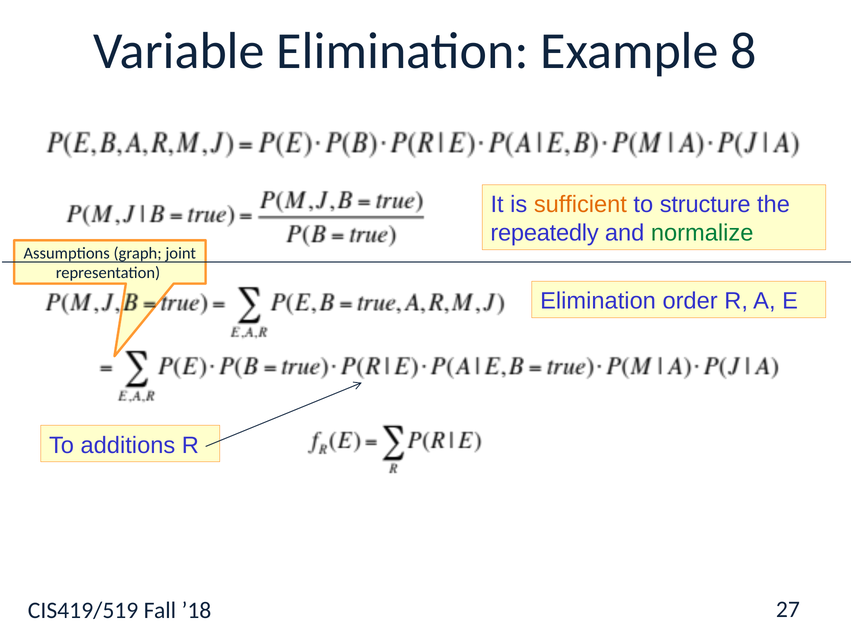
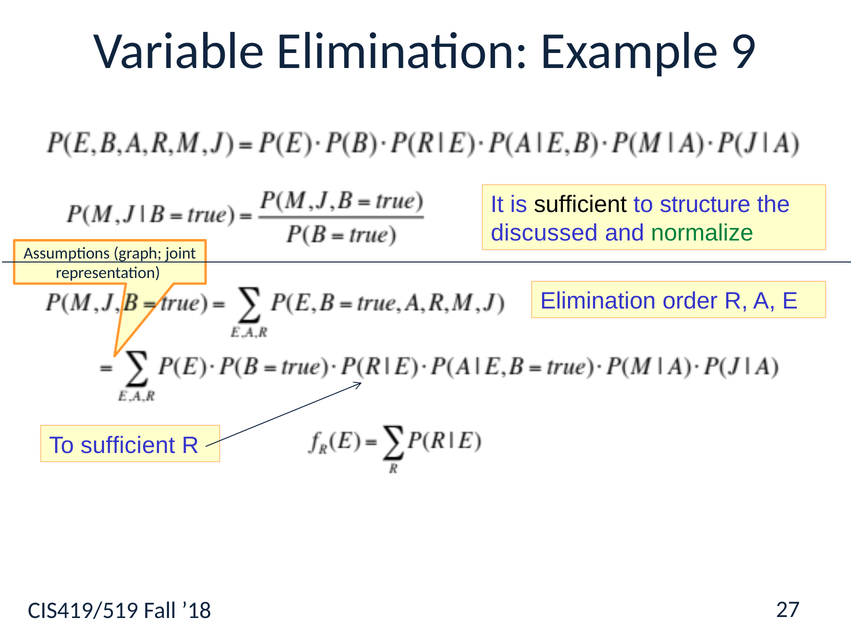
8: 8 -> 9 (744, 51)
sufficient colour: orange -> black (580, 205)
repeatedly: repeatedly -> discussed (544, 233)
To additions: additions -> sufficient (128, 445)
